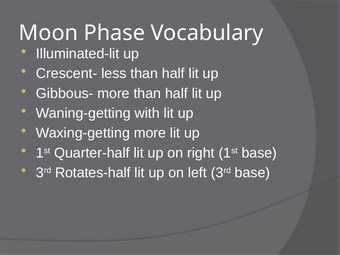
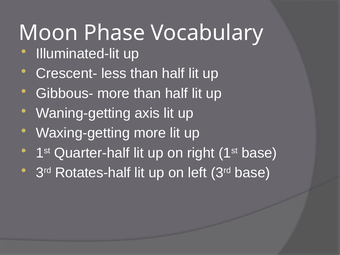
with: with -> axis (147, 113)
